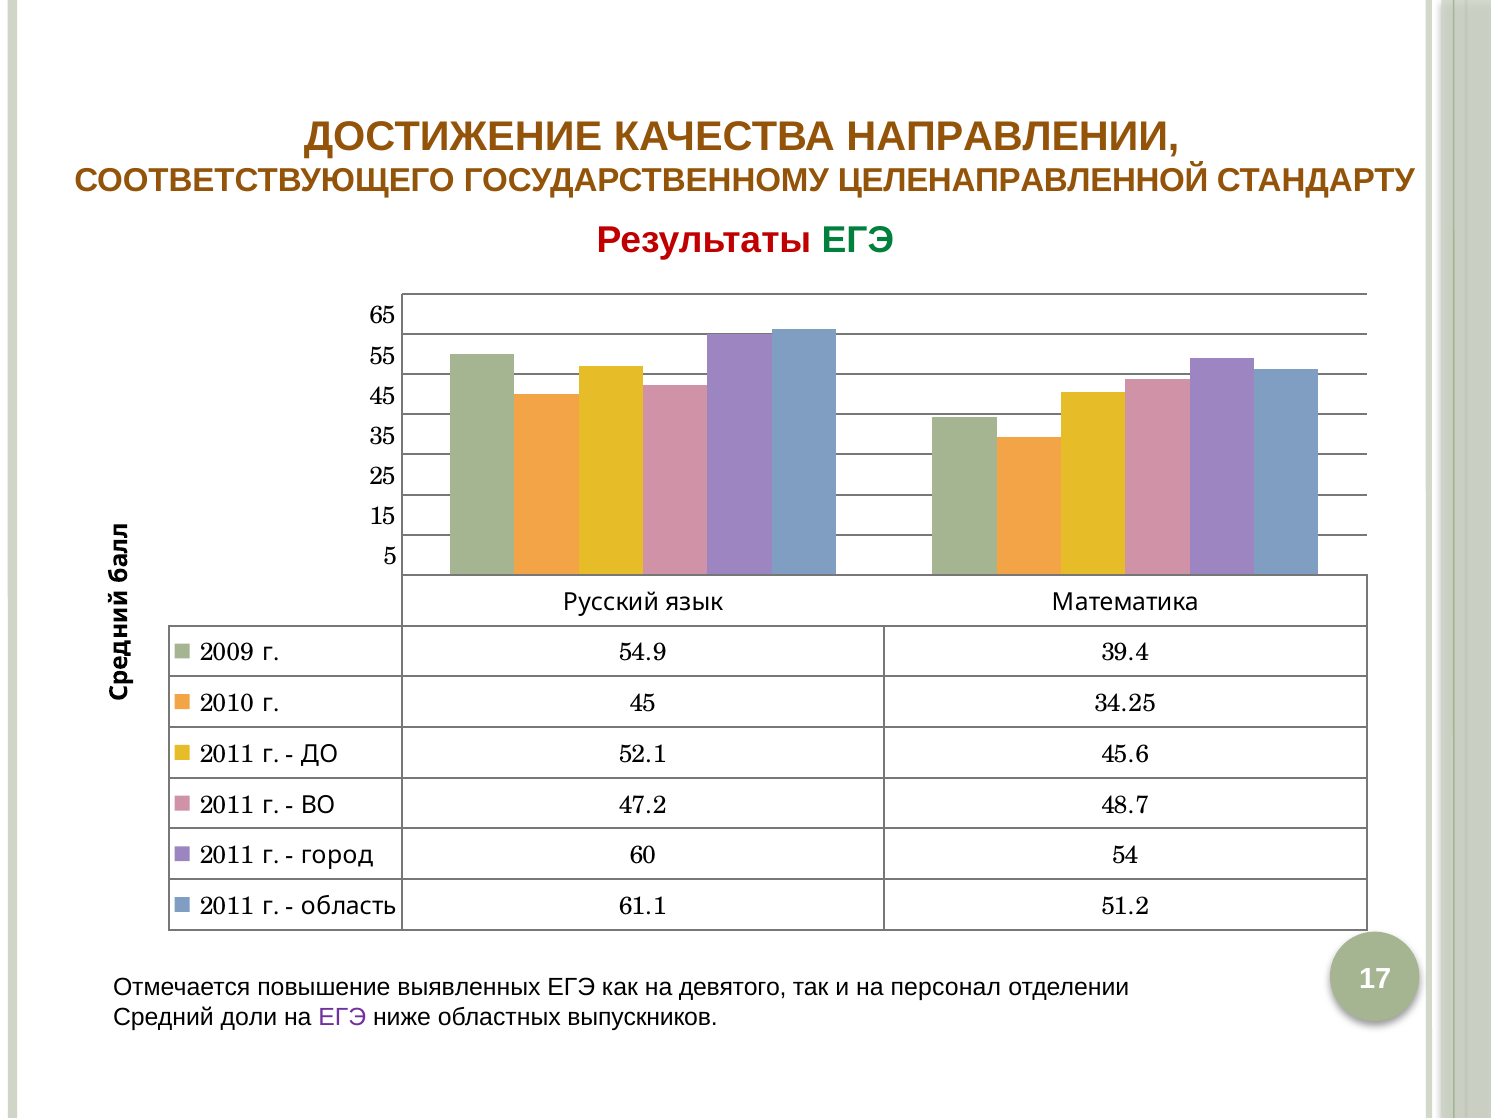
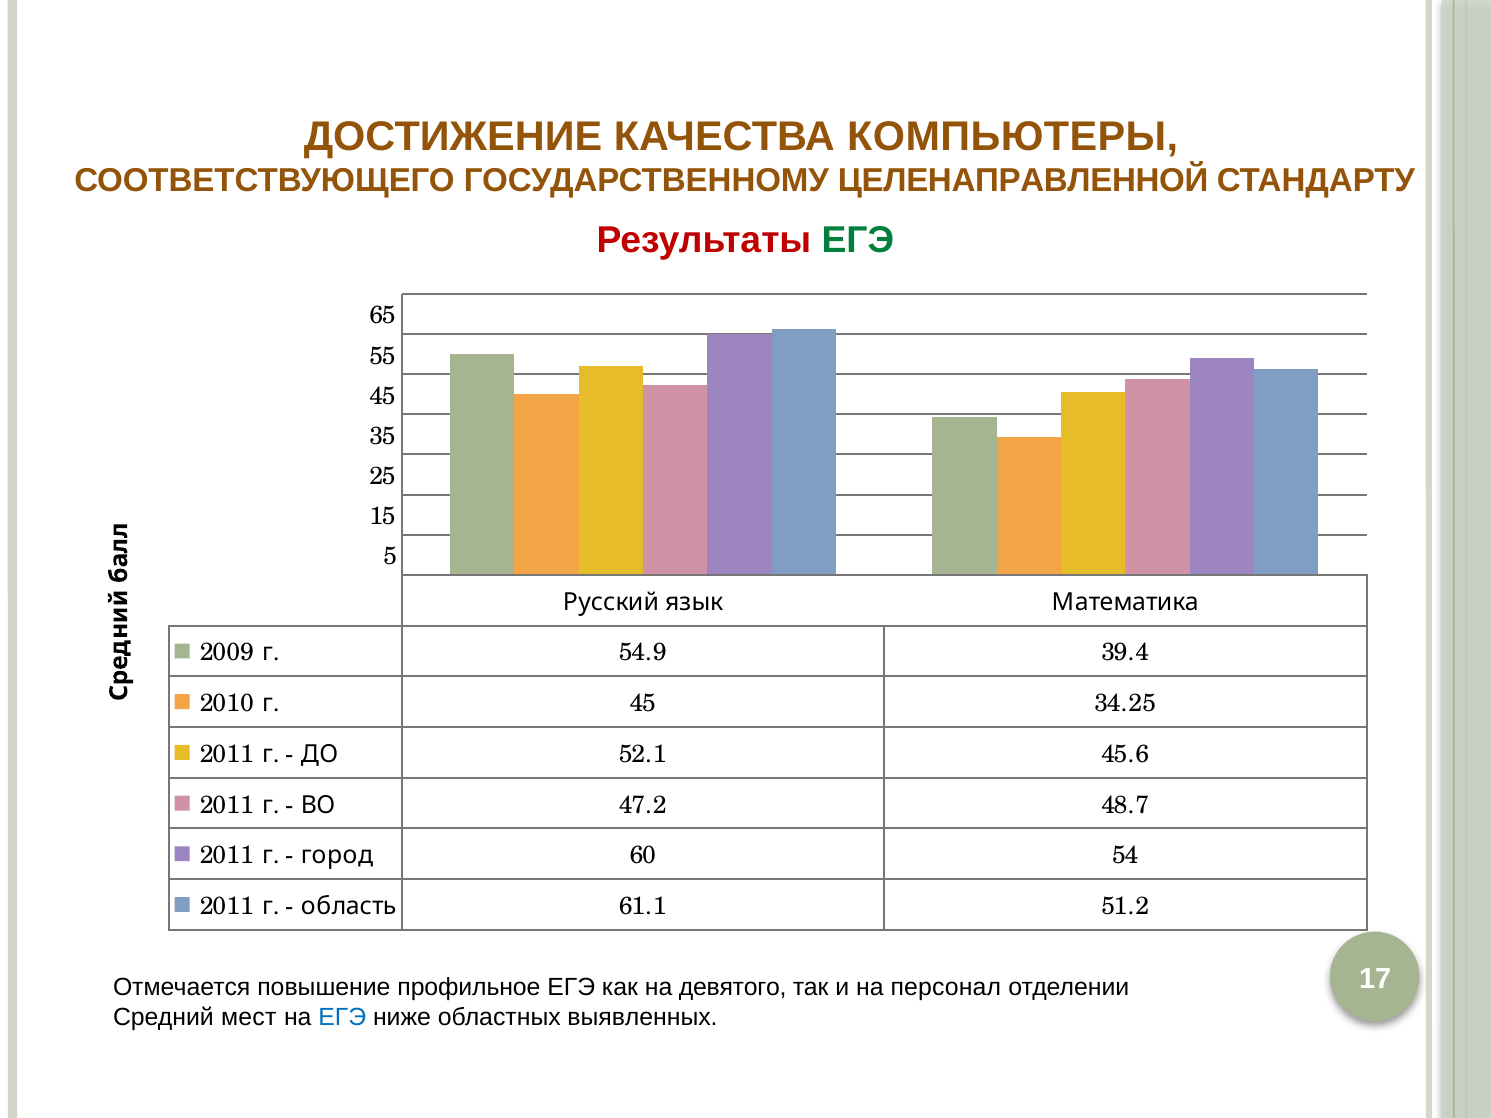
НАПРАВЛЕНИИ: НАПРАВЛЕНИИ -> КОМПЬЮТЕРЫ (1013, 137)
выявленных: выявленных -> профильное (469, 988)
доли: доли -> мест (249, 1017)
ЕГЭ colour: purple -> blue (342, 1017)
выпускников: выпускников -> выявленных (643, 1017)
